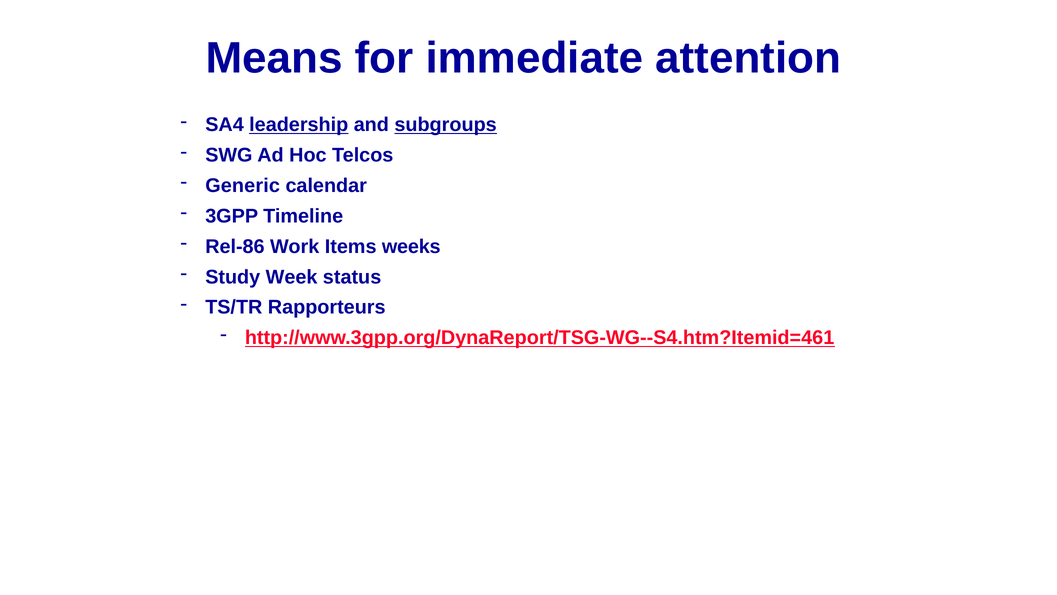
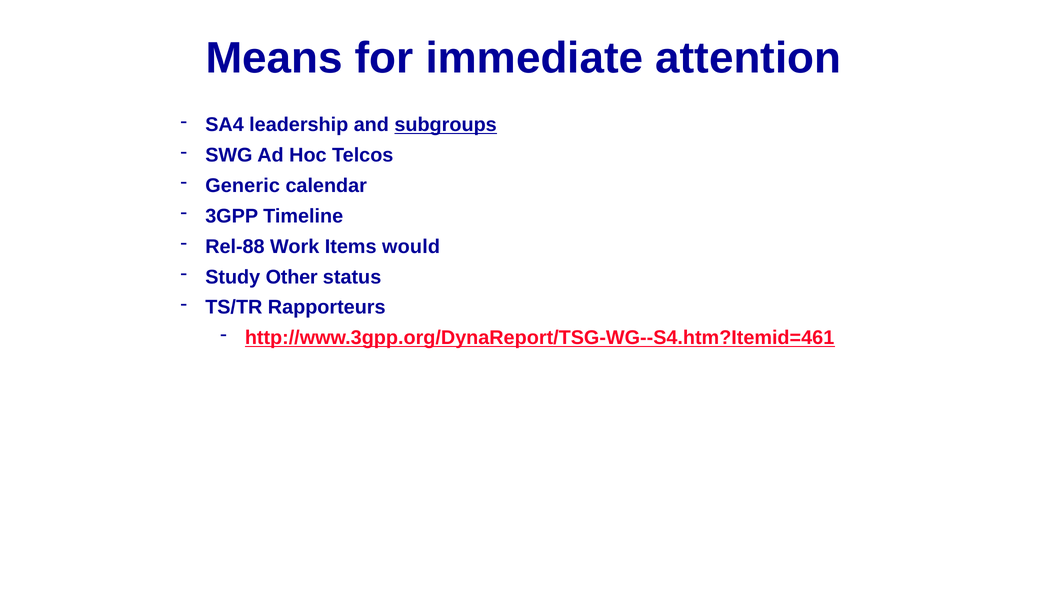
leadership underline: present -> none (299, 125)
Rel-86: Rel-86 -> Rel-88 (235, 246)
weeks: weeks -> would (411, 246)
Week: Week -> Other (292, 277)
